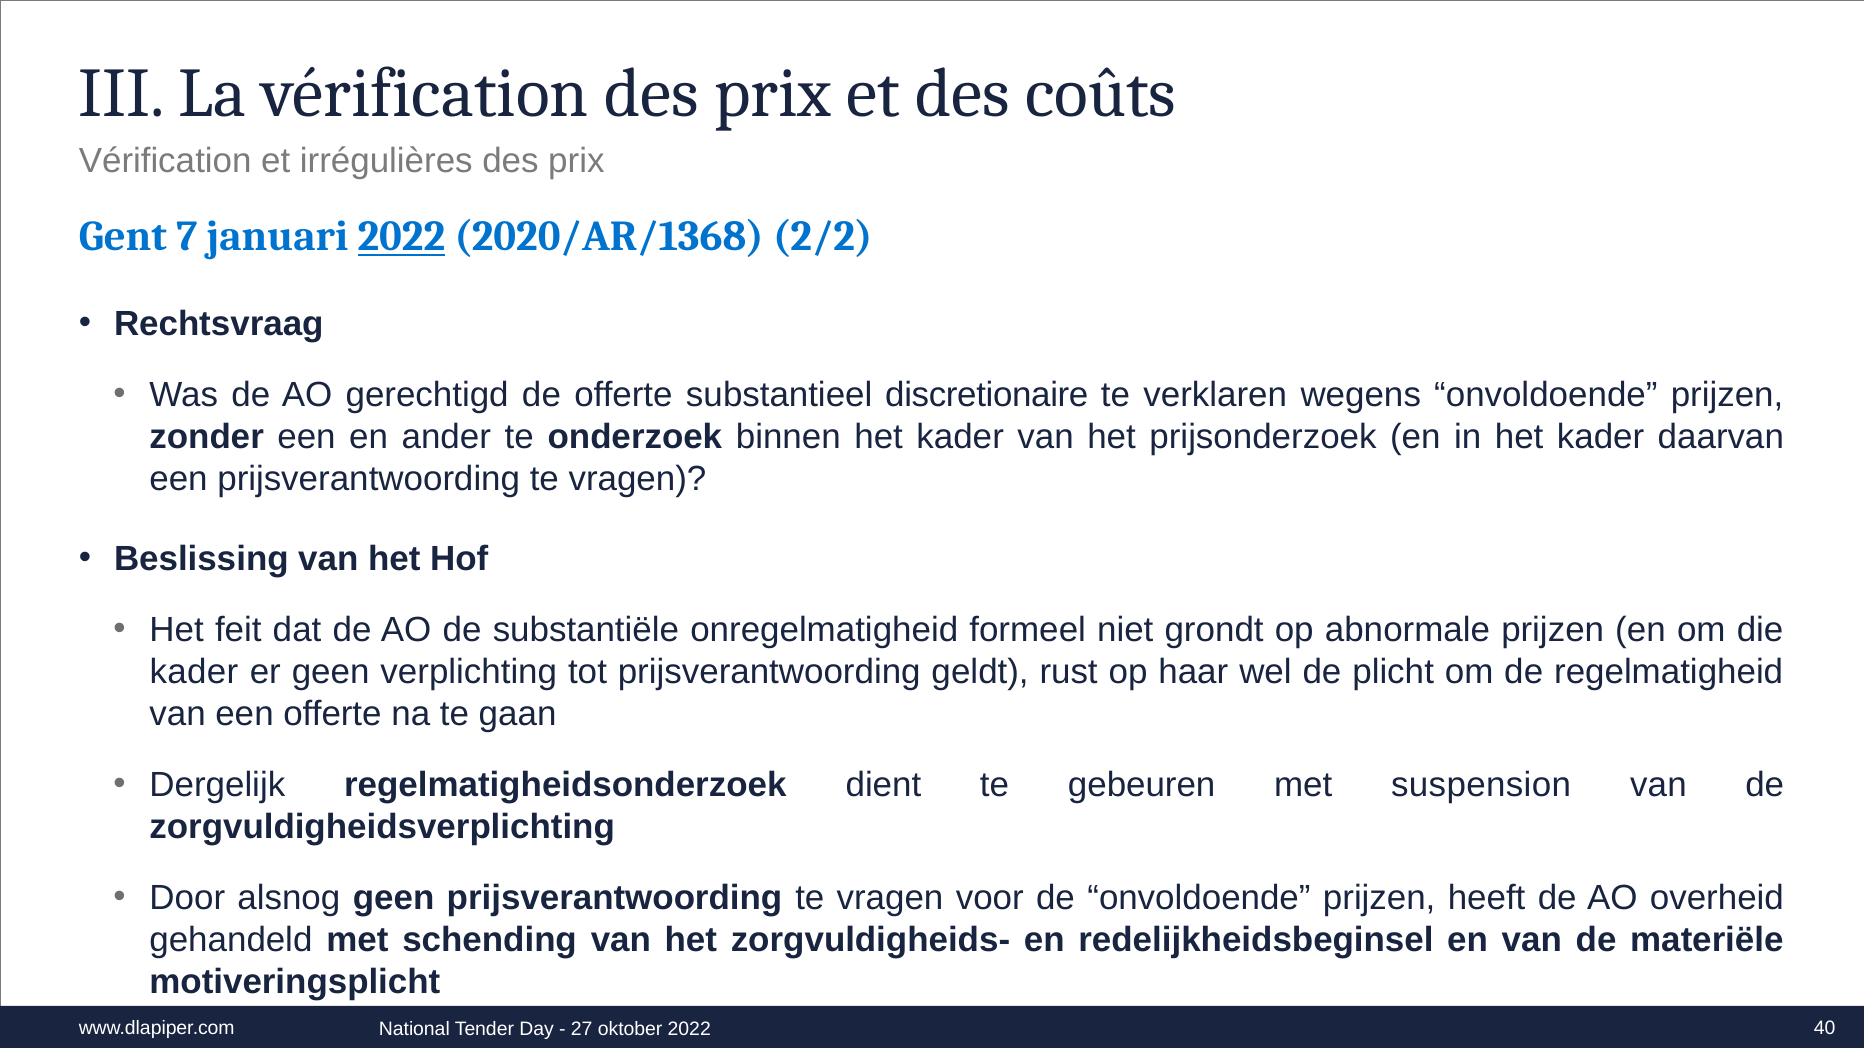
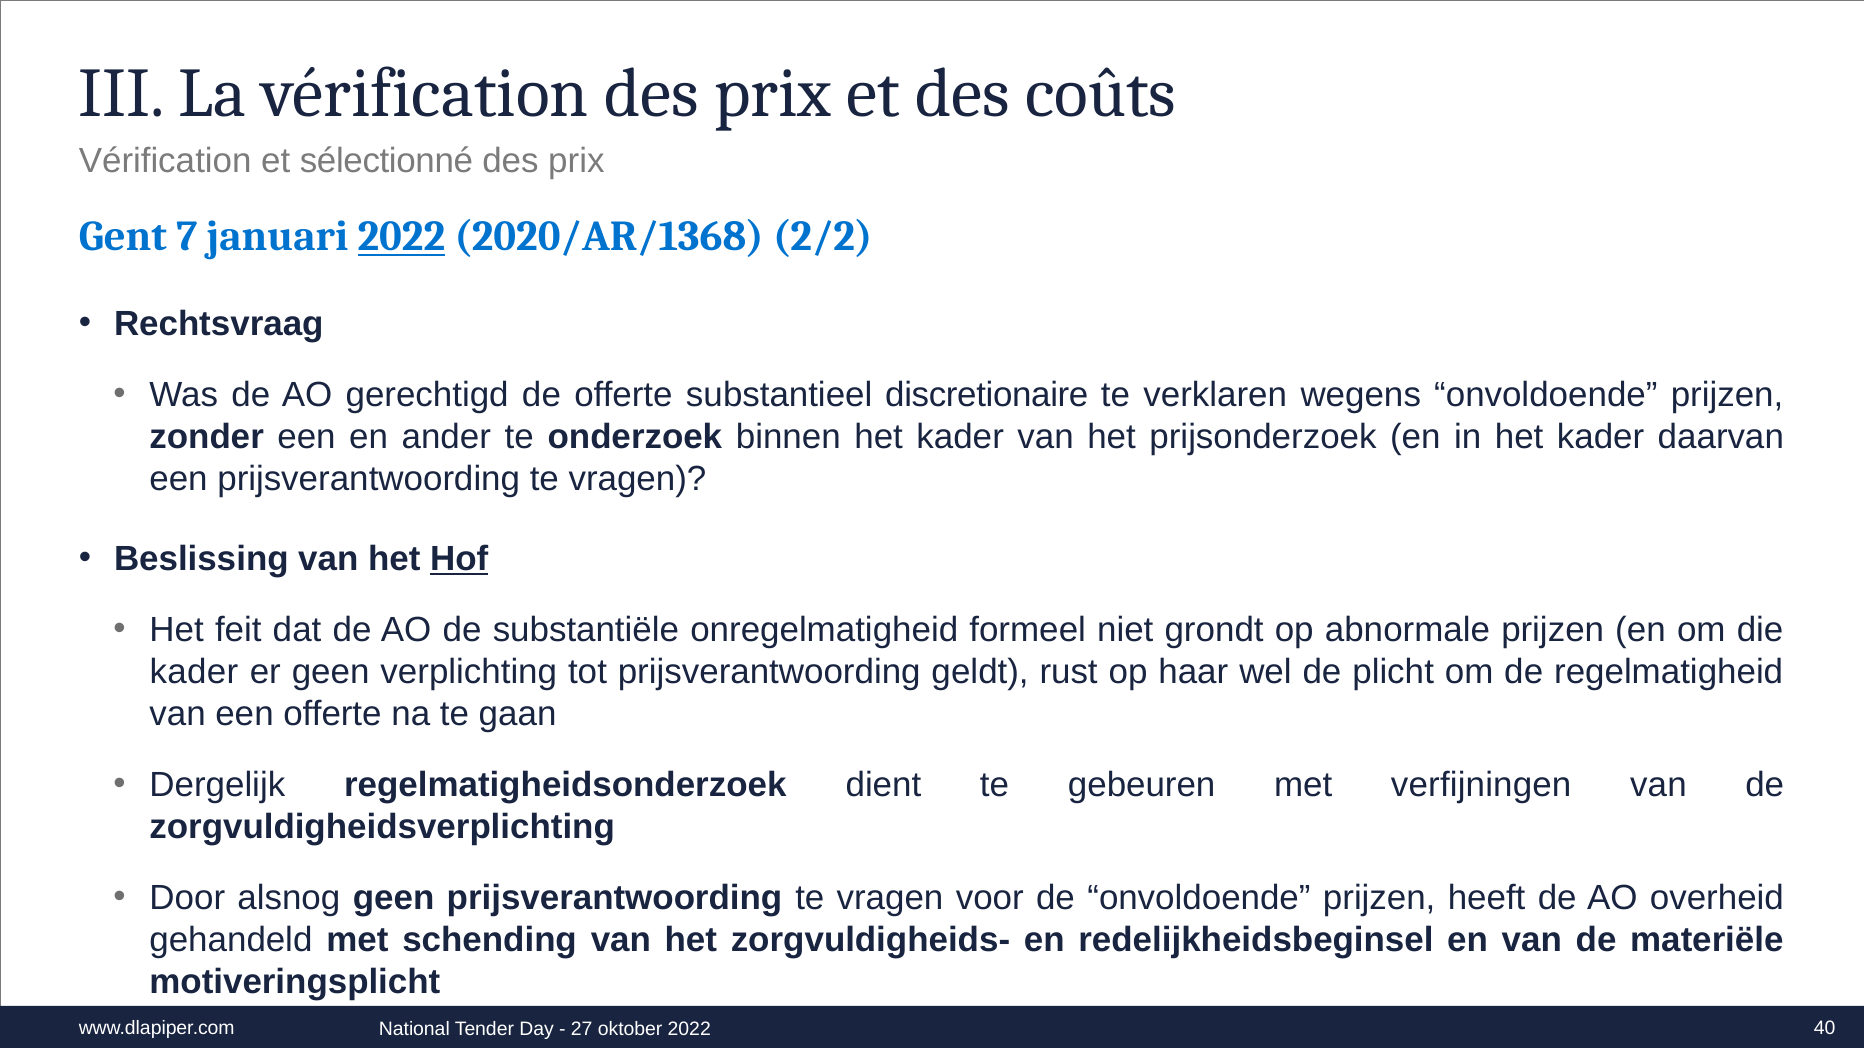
irrégulières: irrégulières -> sélectionné (386, 161)
Hof underline: none -> present (459, 560)
suspension: suspension -> verfijningen (1481, 786)
